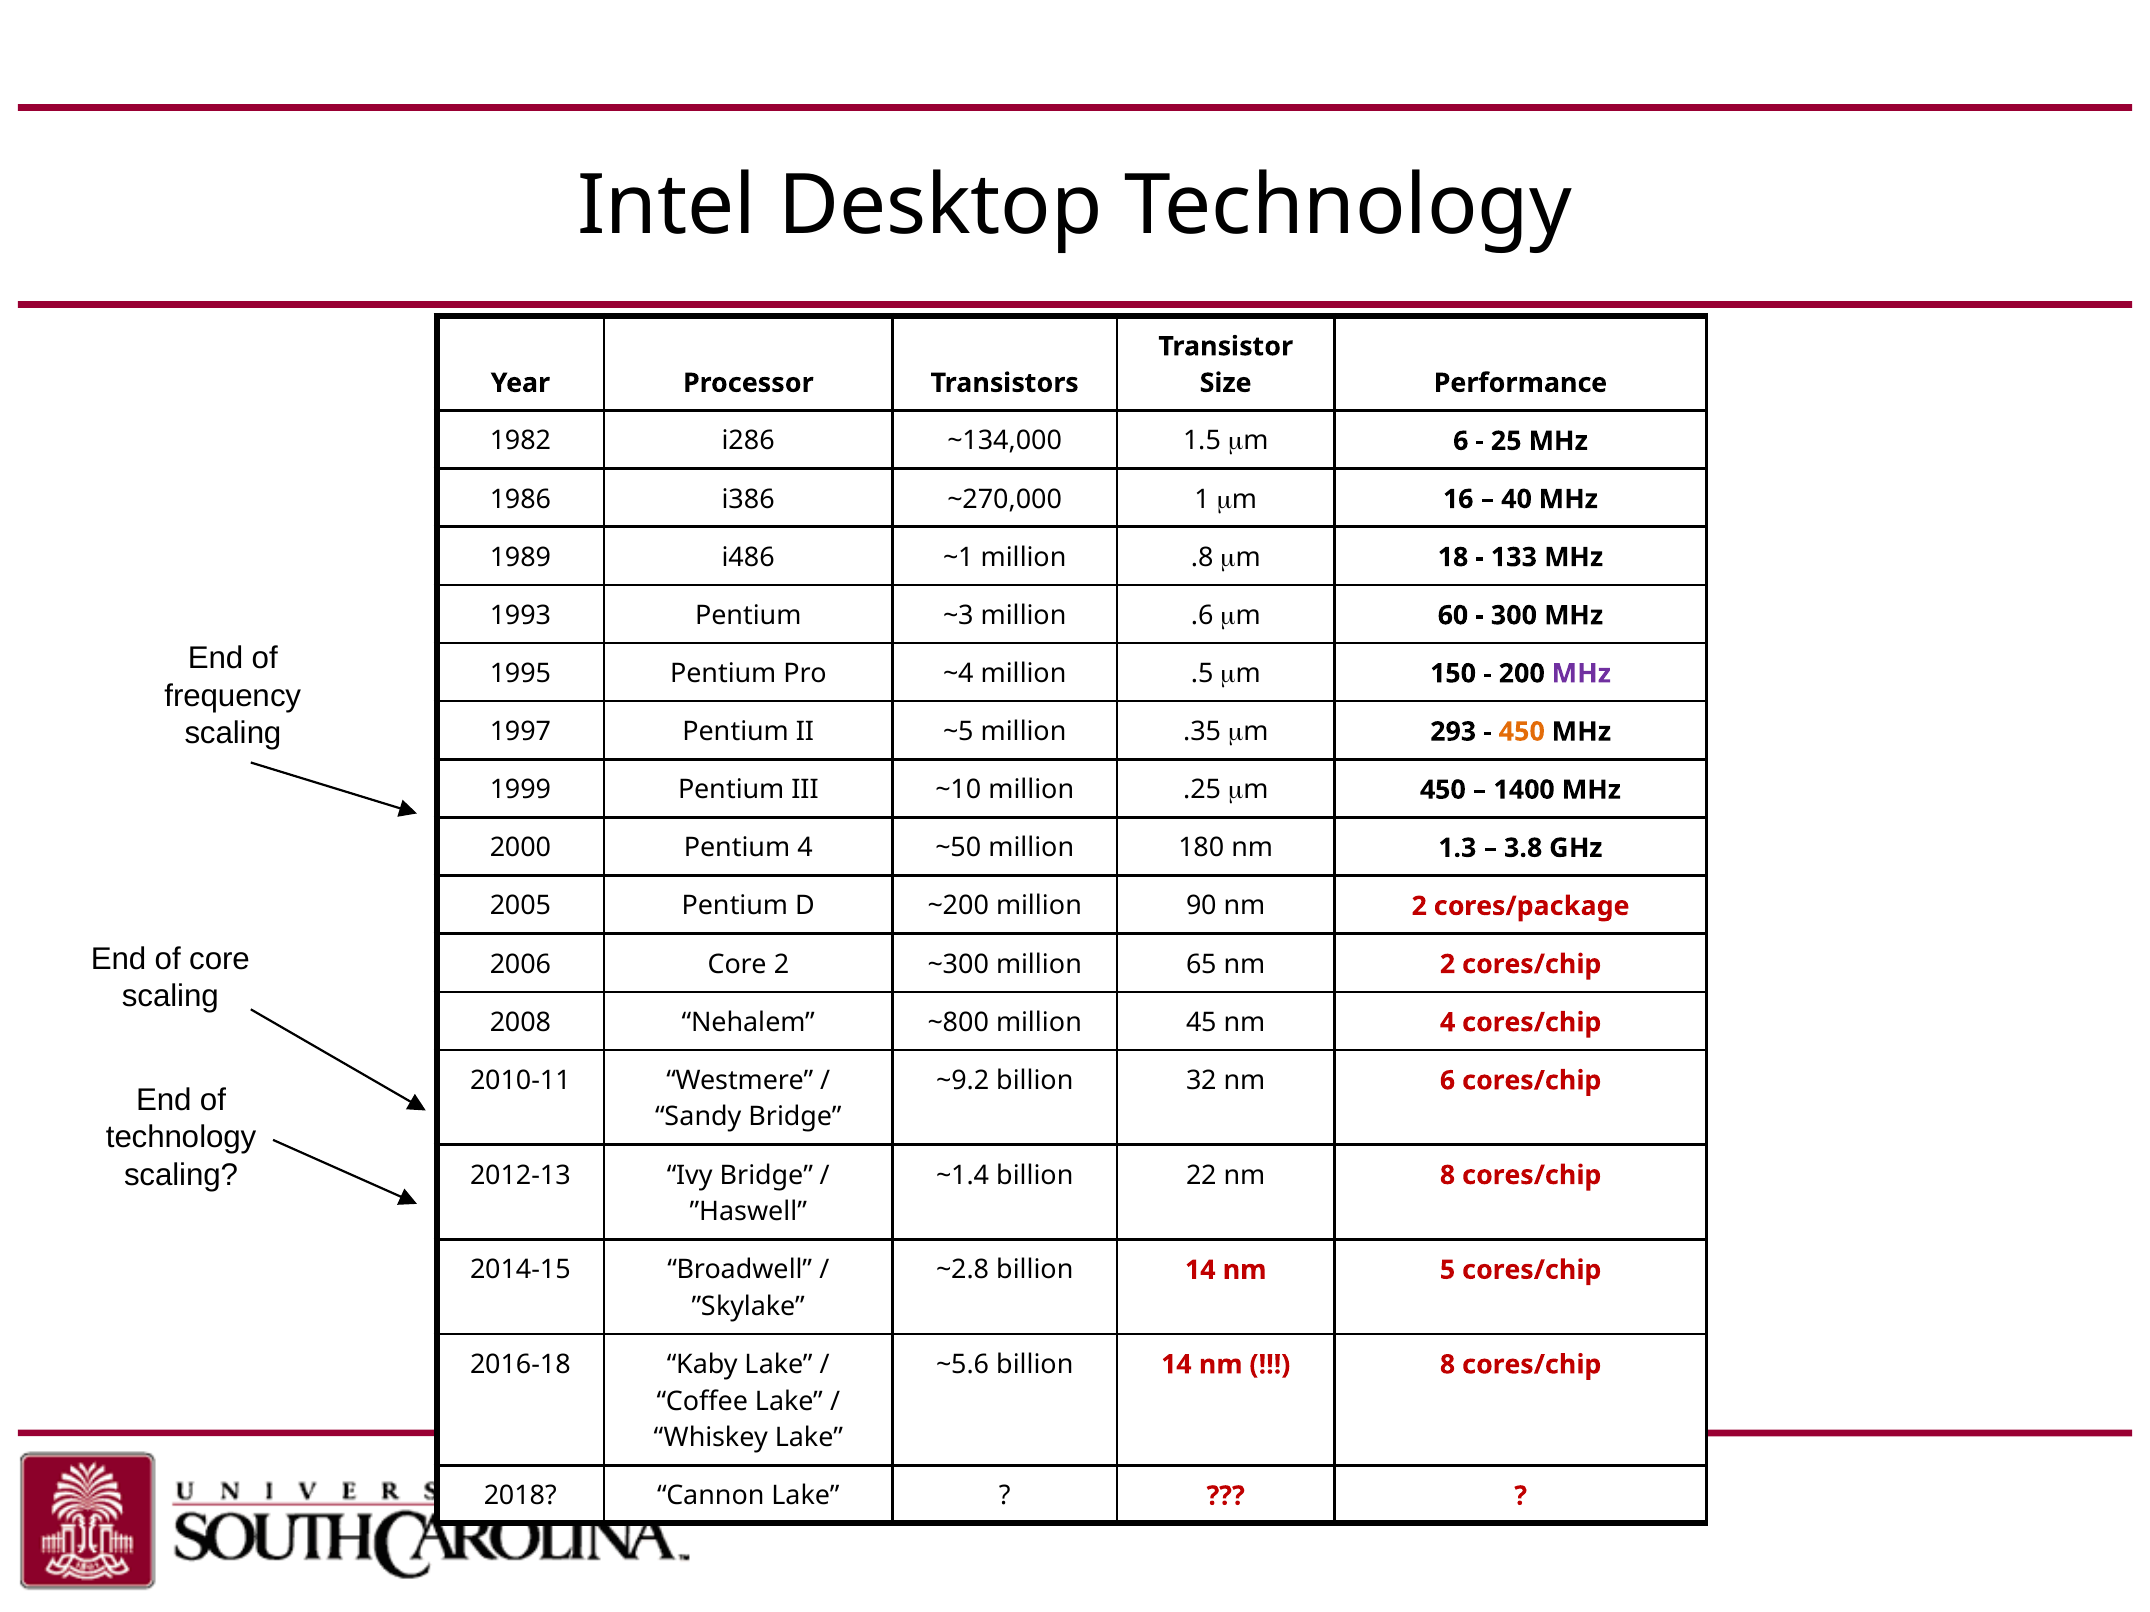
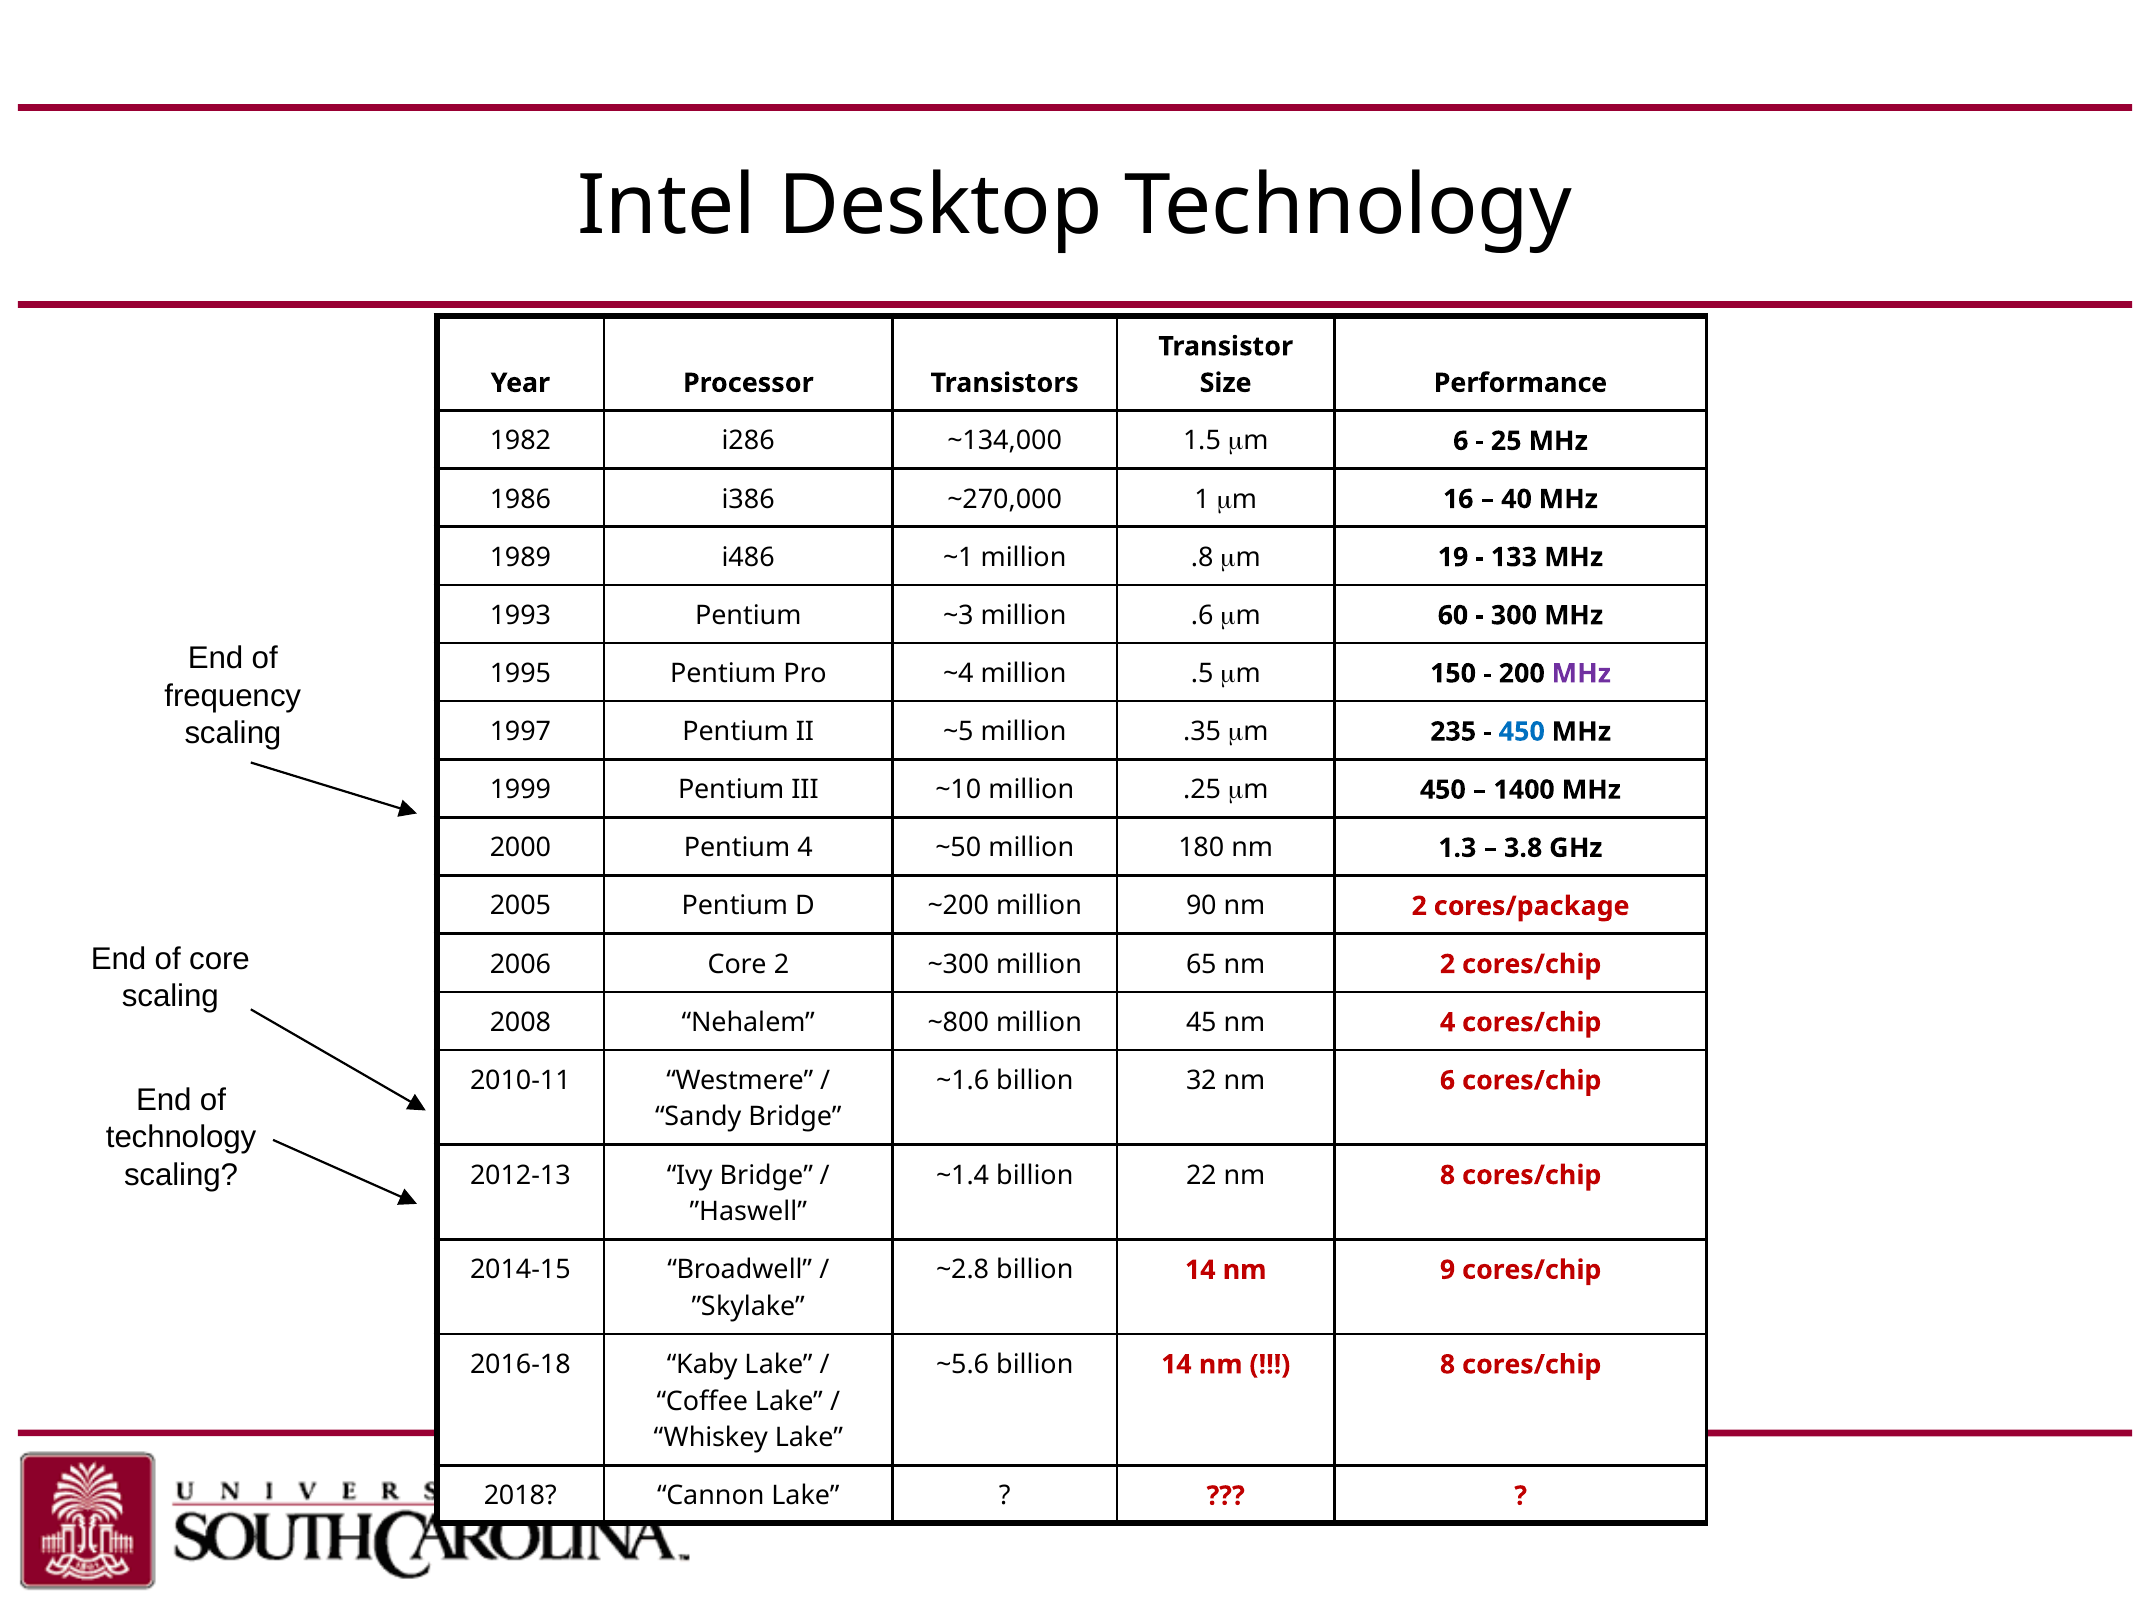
18: 18 -> 19 (1453, 557)
293: 293 -> 235 (1453, 732)
450 colour: orange -> blue (1522, 732)
~9.2: ~9.2 -> ~1.6 (963, 1081)
5: 5 -> 9 (1448, 1270)
